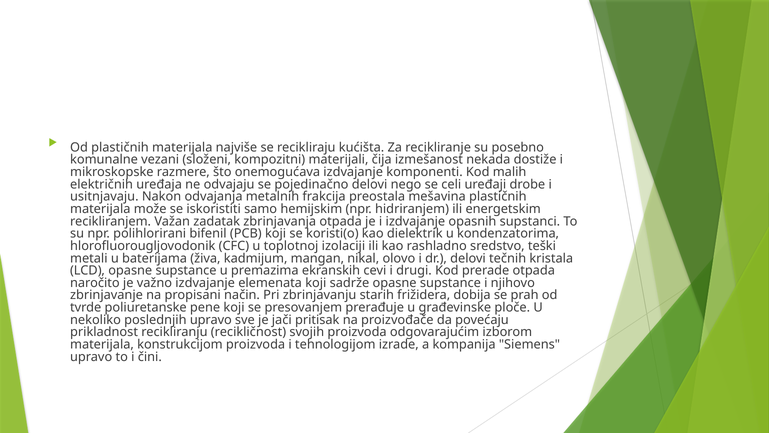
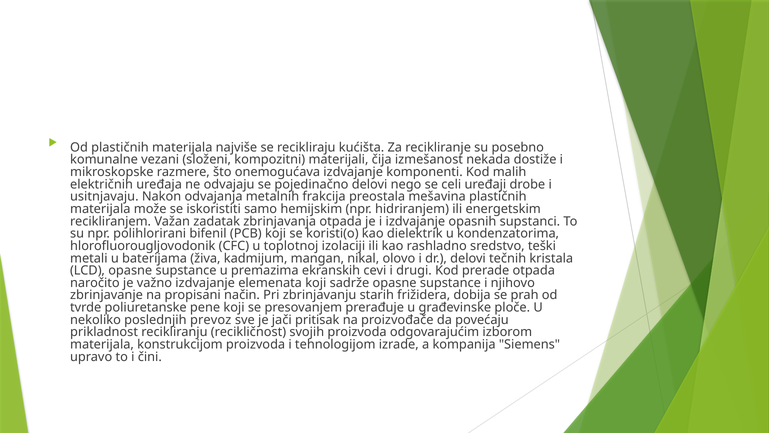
poslednjih upravo: upravo -> prevoz (211, 320)
